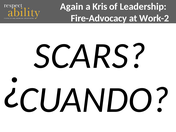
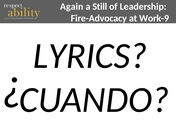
Kris: Kris -> Still (100, 7)
Work-2: Work-2 -> Work-9 (154, 18)
SCARS: SCARS -> LYRICS (90, 56)
